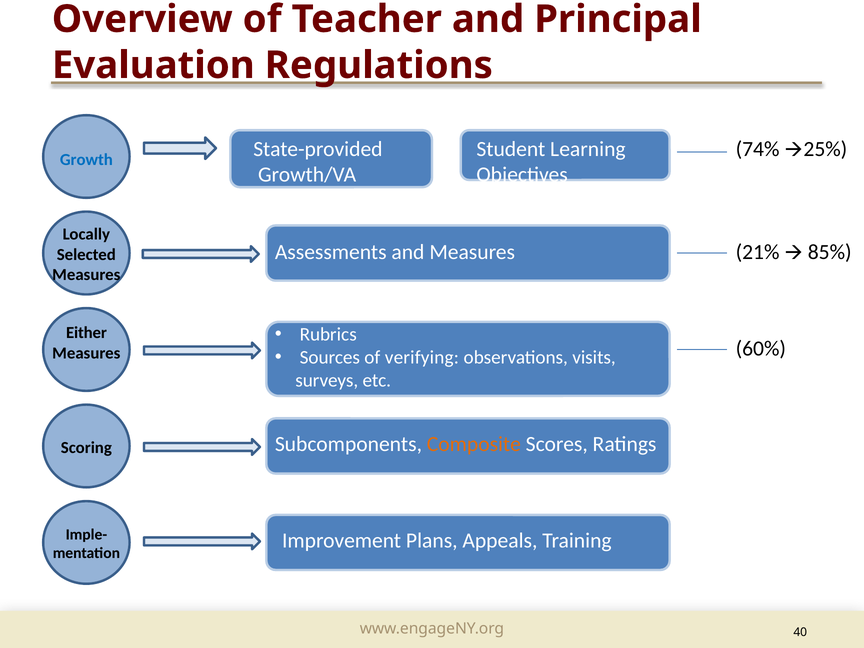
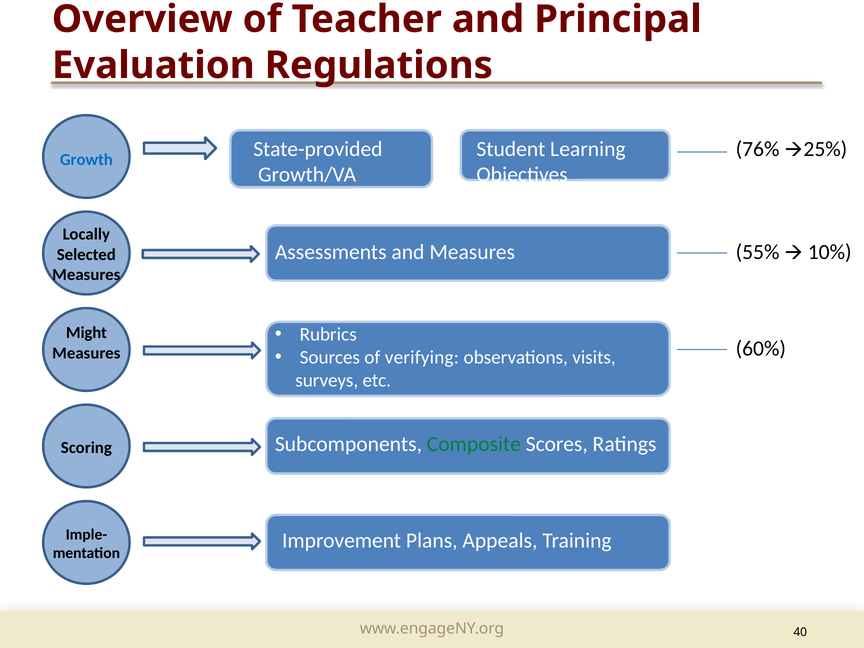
74%: 74% -> 76% (758, 149)
21%: 21% -> 55% (758, 252)
85%: 85% -> 10% (830, 252)
Either: Either -> Might (86, 333)
Composite colour: orange -> green (474, 444)
